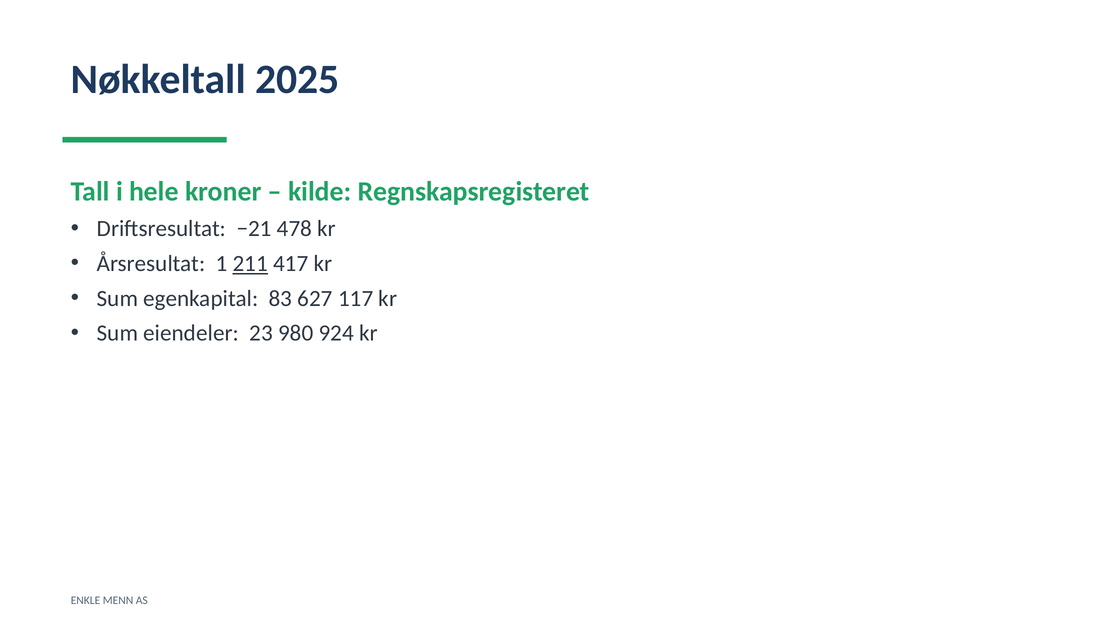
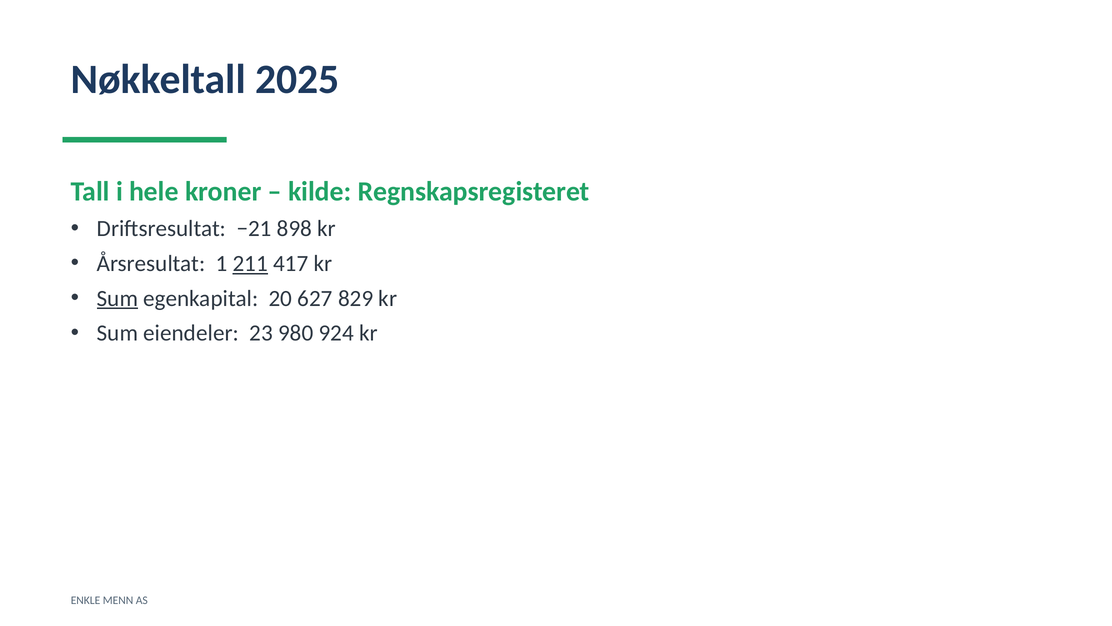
478: 478 -> 898 (294, 229)
Sum underline: none -> present (117, 298)
83: 83 -> 20 (280, 298)
117: 117 -> 829 (356, 298)
